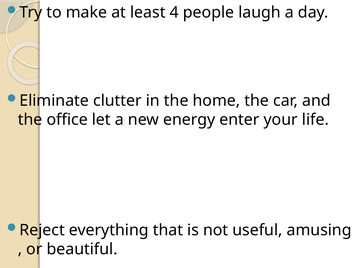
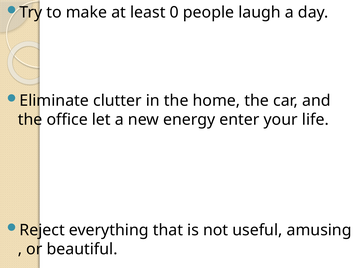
4: 4 -> 0 (174, 12)
